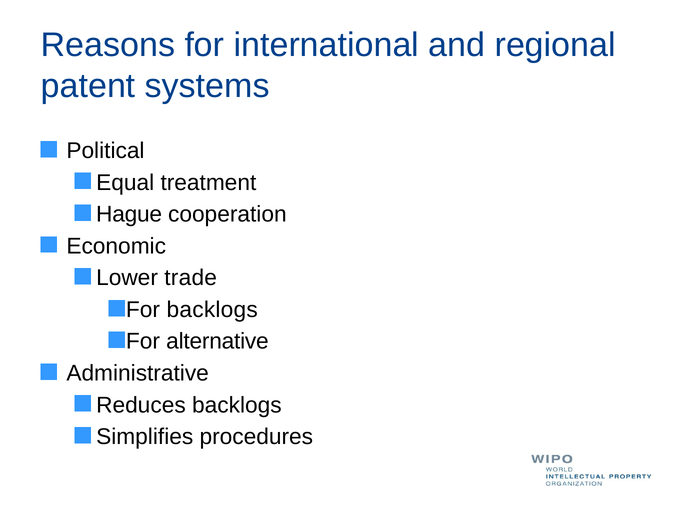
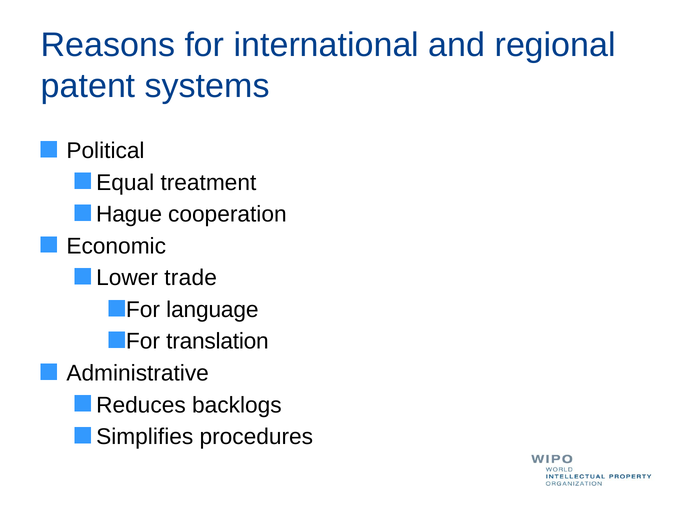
For backlogs: backlogs -> language (212, 310)
alternative: alternative -> translation (217, 341)
